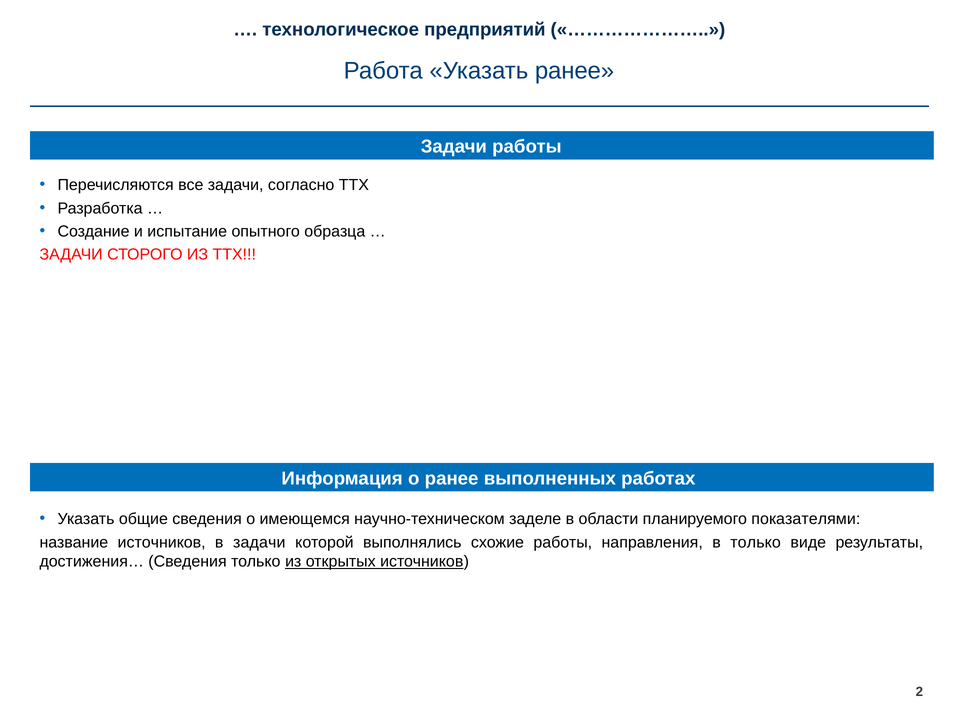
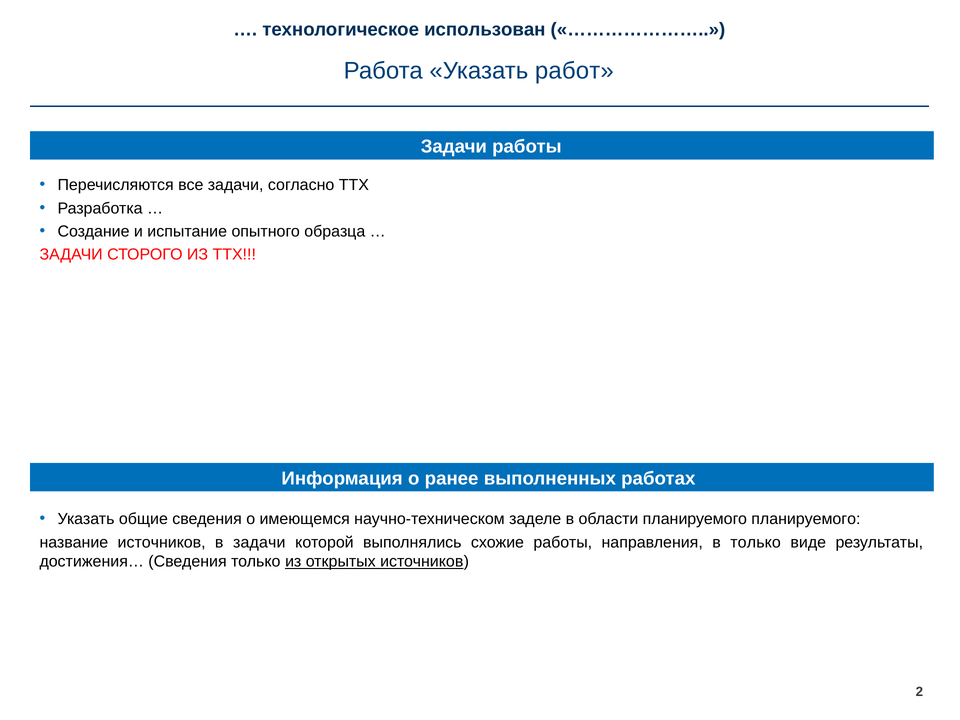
предприятий: предприятий -> использован (485, 30)
Указать ранее: ранее -> работ (574, 71)
планируемого показателями: показателями -> планируемого (806, 519)
